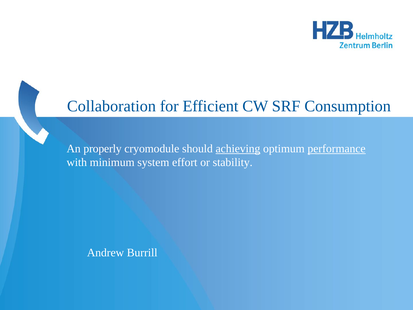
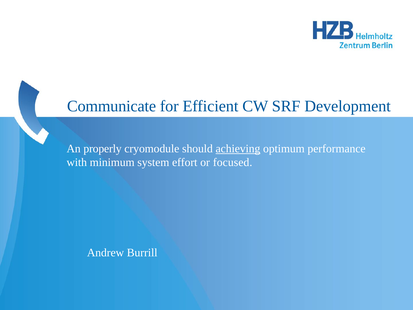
Collaboration: Collaboration -> Communicate (112, 106)
Consumption: Consumption -> Development (348, 106)
performance underline: present -> none (337, 149)
stability: stability -> focused (233, 162)
